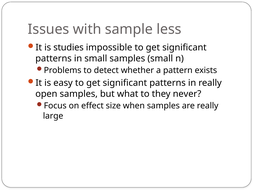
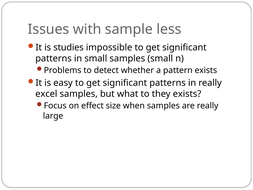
open: open -> excel (46, 94)
they never: never -> exists (187, 94)
